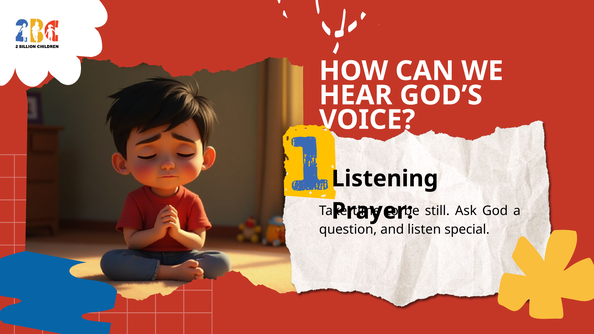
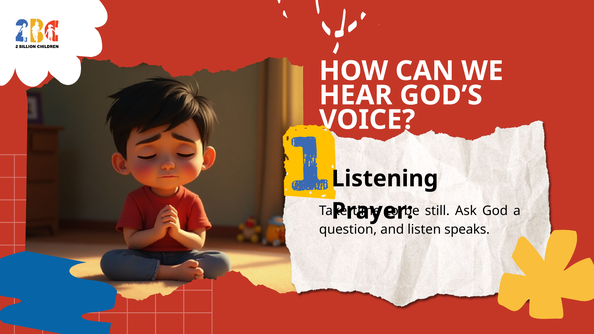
special: special -> speaks (467, 229)
